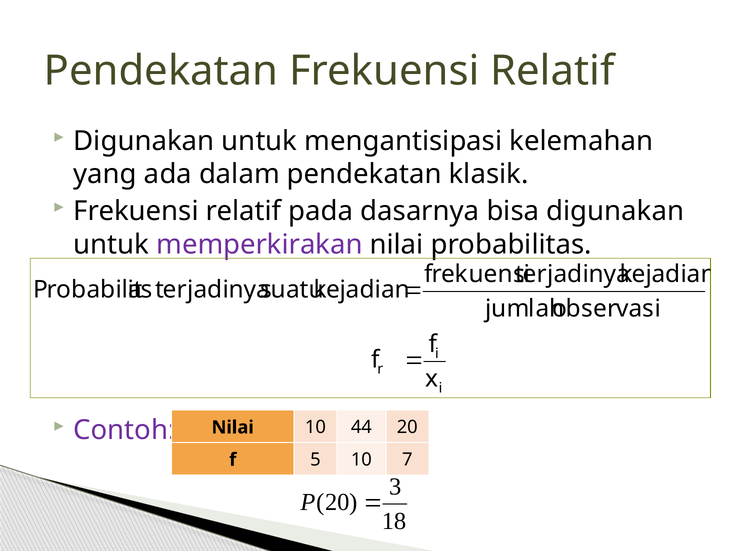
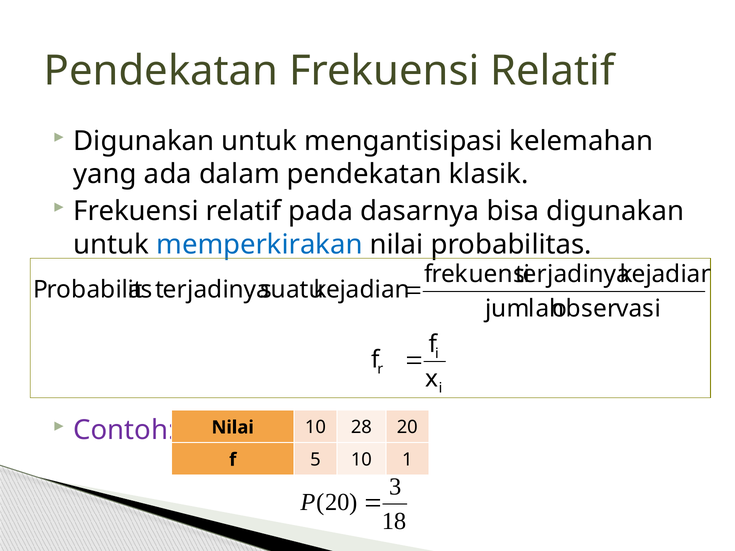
memperkirakan colour: purple -> blue (259, 245)
44: 44 -> 28 (361, 428)
7: 7 -> 1 (407, 460)
